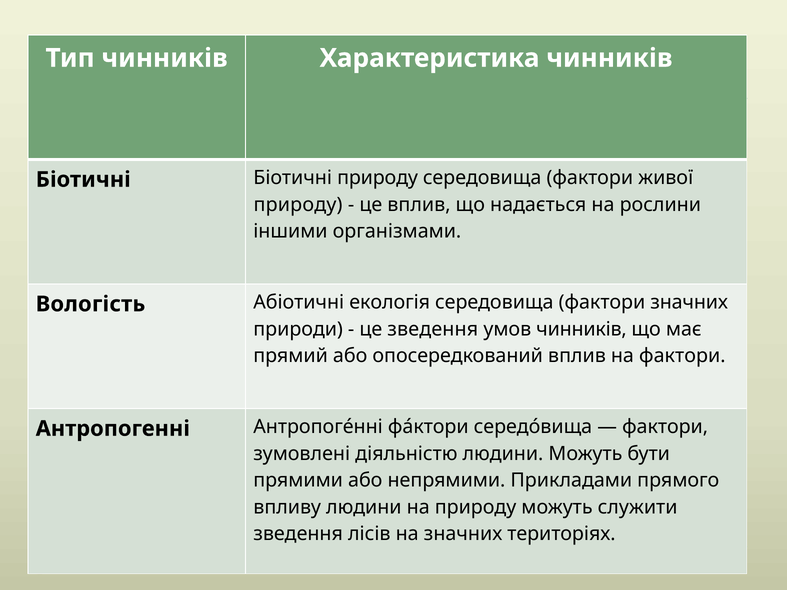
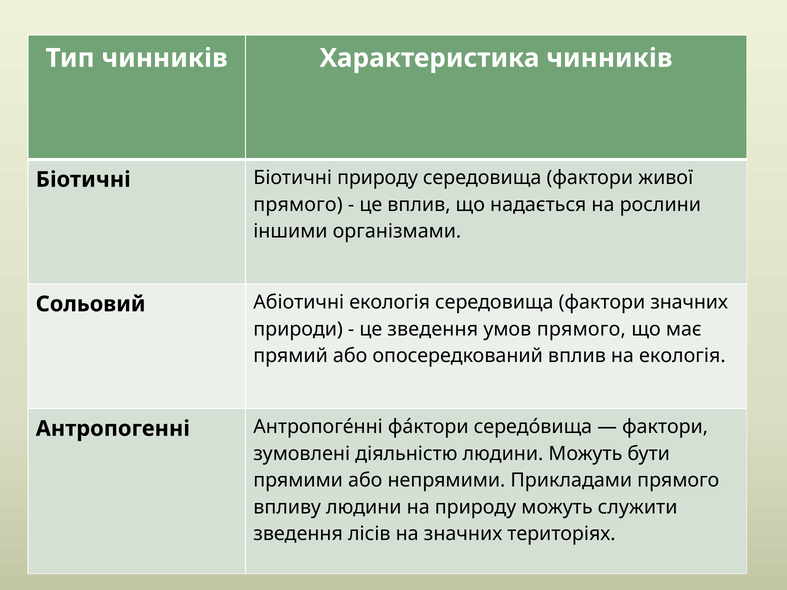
природу: природу -> прямого (298, 205)
Вологість: Вологість -> Сольовий (91, 304)
умов чинників: чинників -> прямого (581, 329)
на фактори: фактори -> екологія (682, 356)
